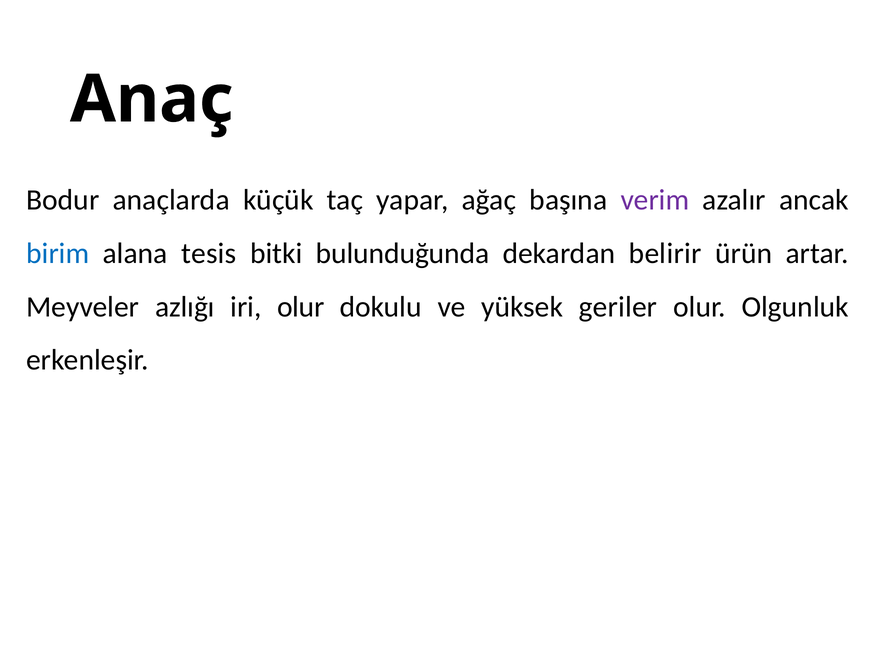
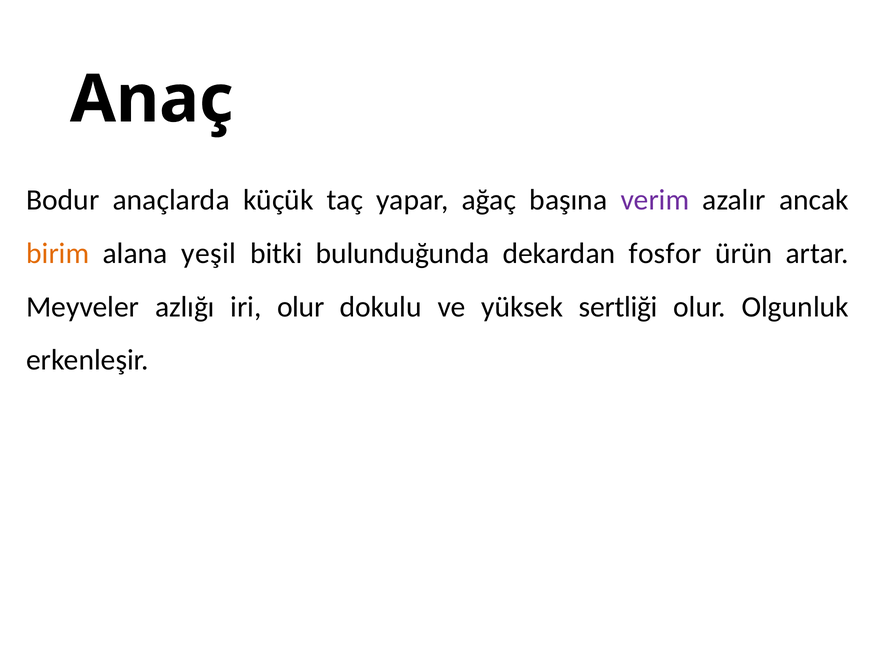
birim colour: blue -> orange (58, 253)
tesis: tesis -> yeşil (209, 253)
belirir: belirir -> fosfor (665, 253)
geriler: geriler -> sertliği (618, 307)
